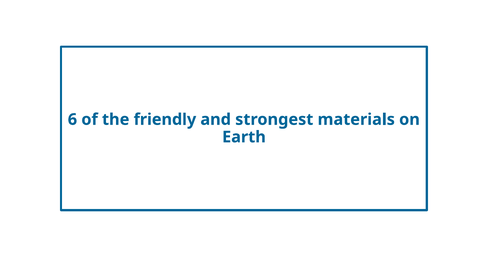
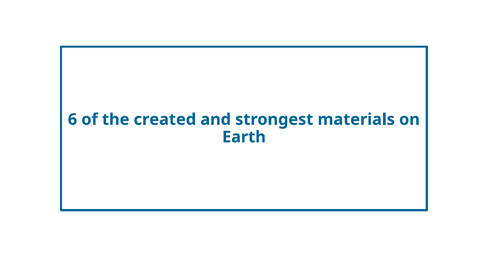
friendly: friendly -> created (165, 120)
